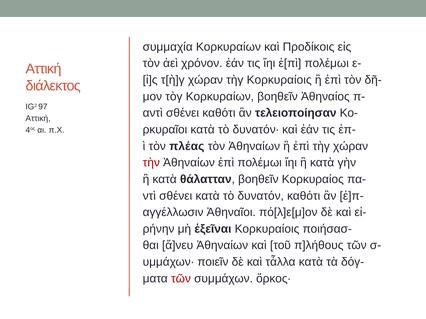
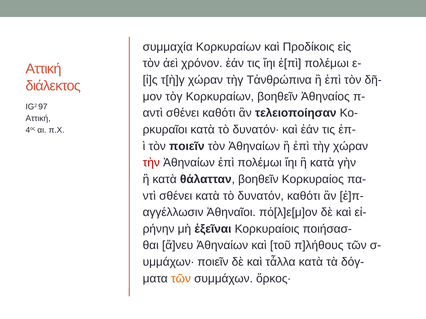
τὴγ Κορκυραίοις: Κορκυραίοις -> Τἀνθρώπινα (279, 80)
τὸν πλέας: πλέας -> ποιεῖν (187, 146)
τῶν colour: red -> orange (181, 279)
